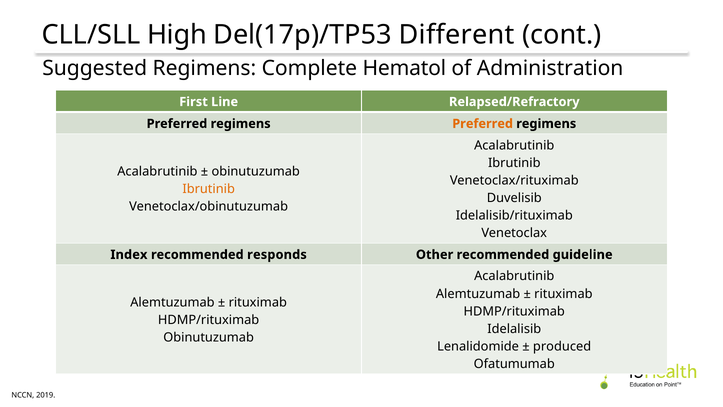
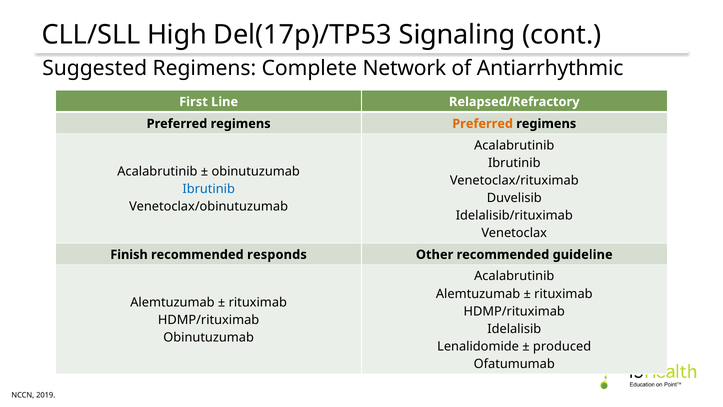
Different: Different -> Signaling (457, 35)
Hematol: Hematol -> Network (404, 68)
Administration: Administration -> Antiarrhythmic (550, 68)
Ibrutinib colour: orange -> blue (209, 189)
Index: Index -> Finish (129, 254)
